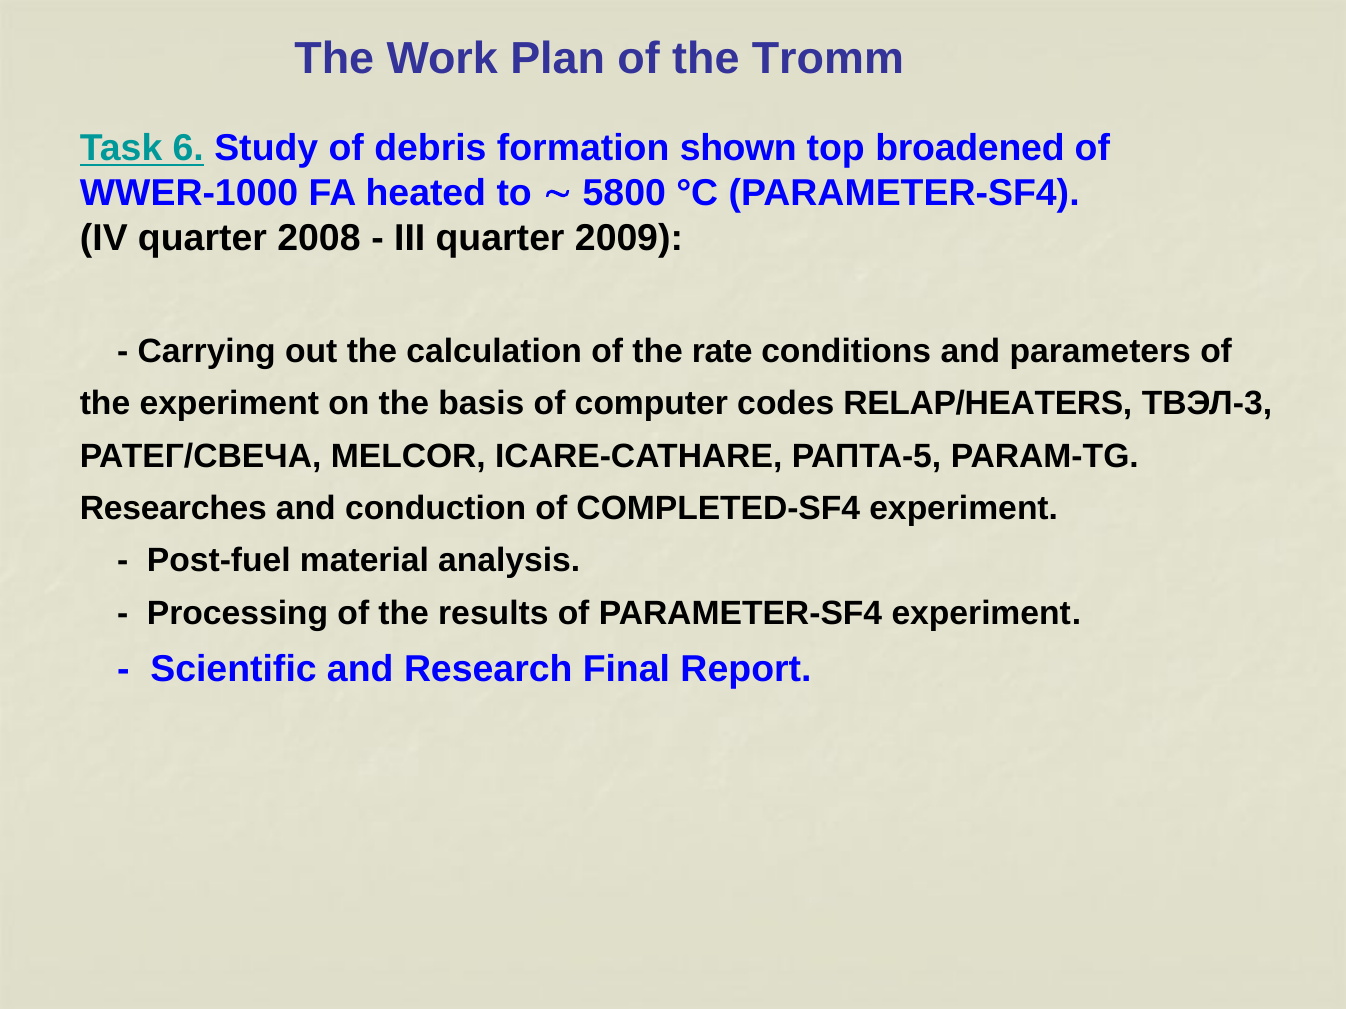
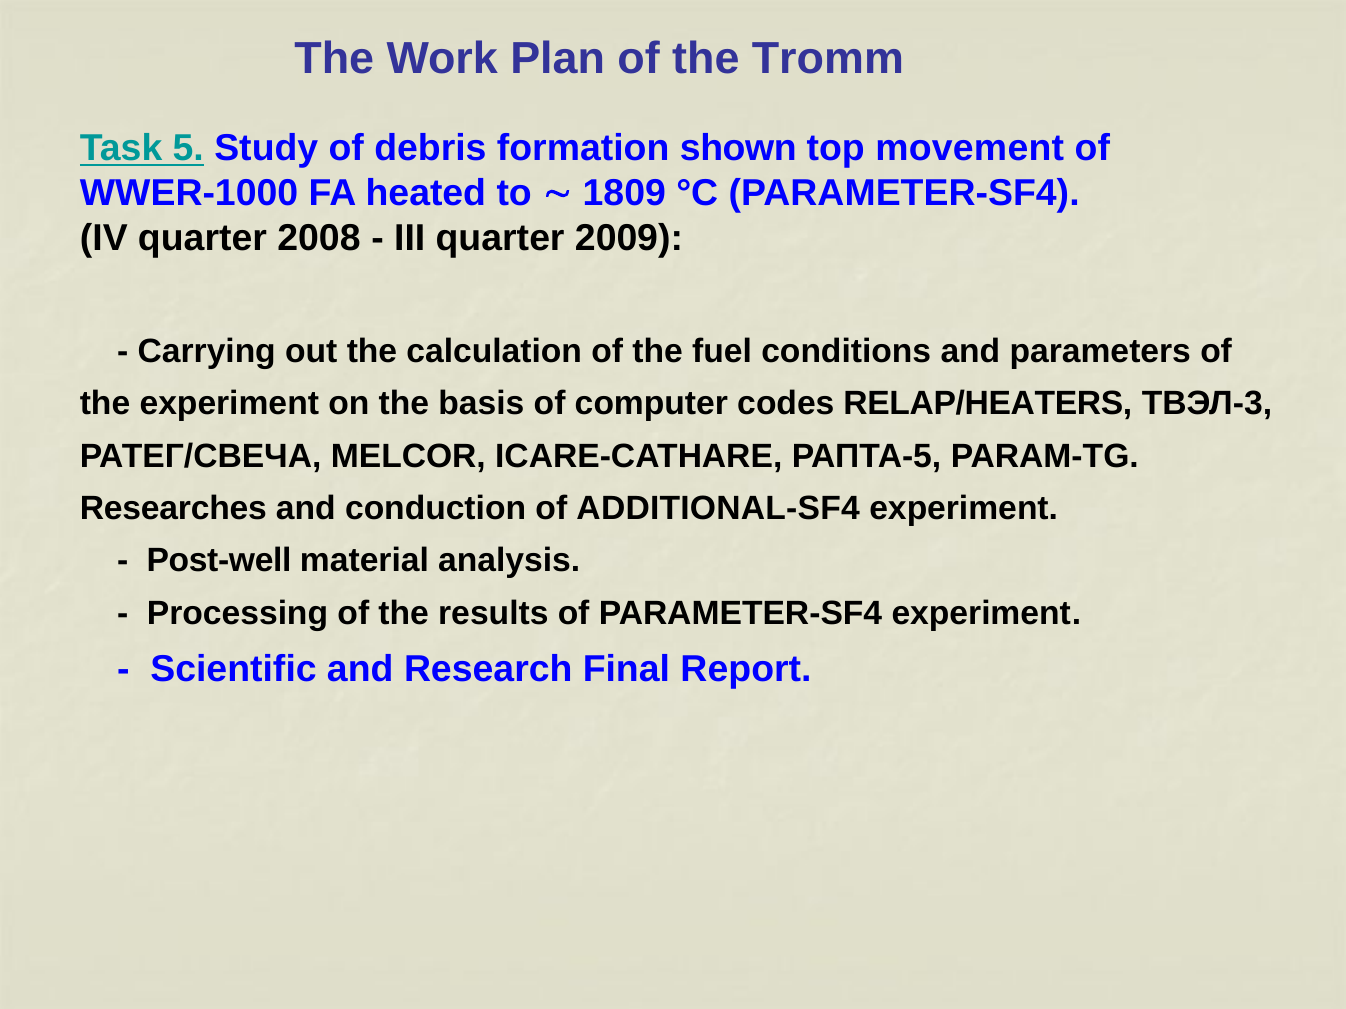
6: 6 -> 5 (188, 149)
broadened: broadened -> movement (970, 149)
5800: 5800 -> 1809 (624, 194)
rate: rate -> fuel (722, 351)
COMPLETED-SF4: COMPLETED-SF4 -> ADDITIONAL-SF4 (718, 509)
Post-fuel: Post-fuel -> Post-well (219, 561)
